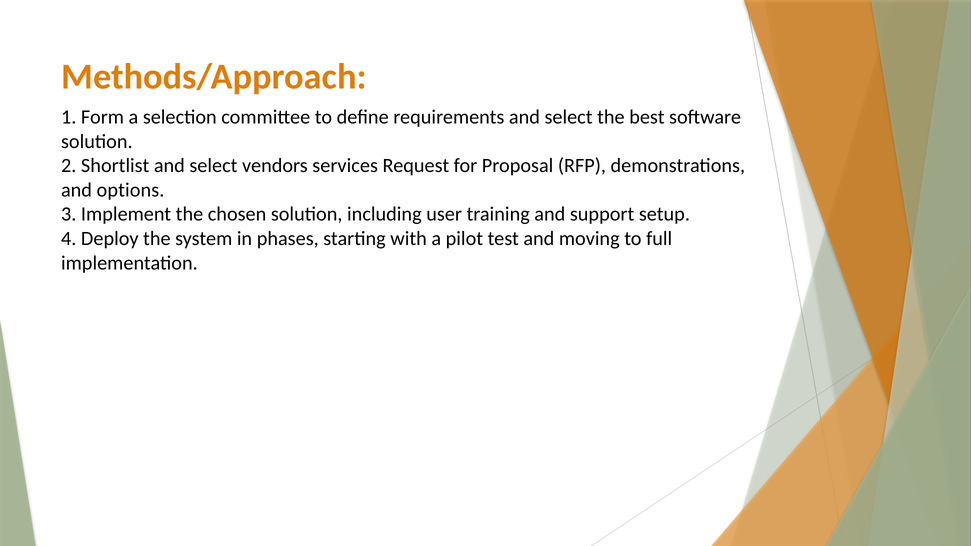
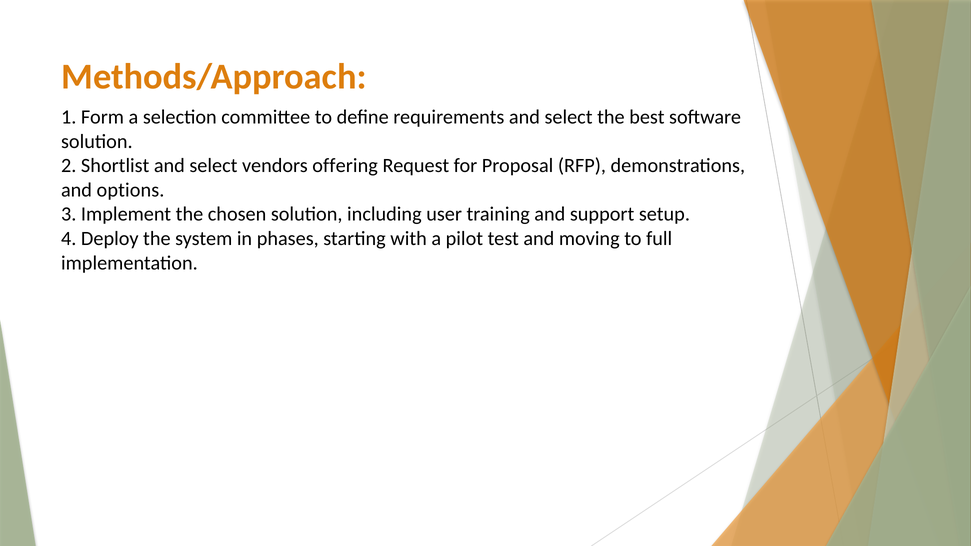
services: services -> offering (345, 166)
